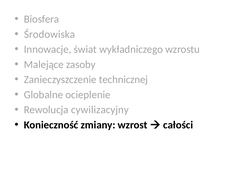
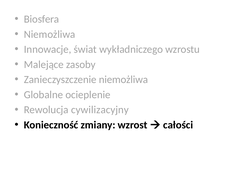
Środowiska: Środowiska -> Niemożliwa (50, 34)
Zanieczyszczenie technicznej: technicznej -> niemożliwa (123, 79)
